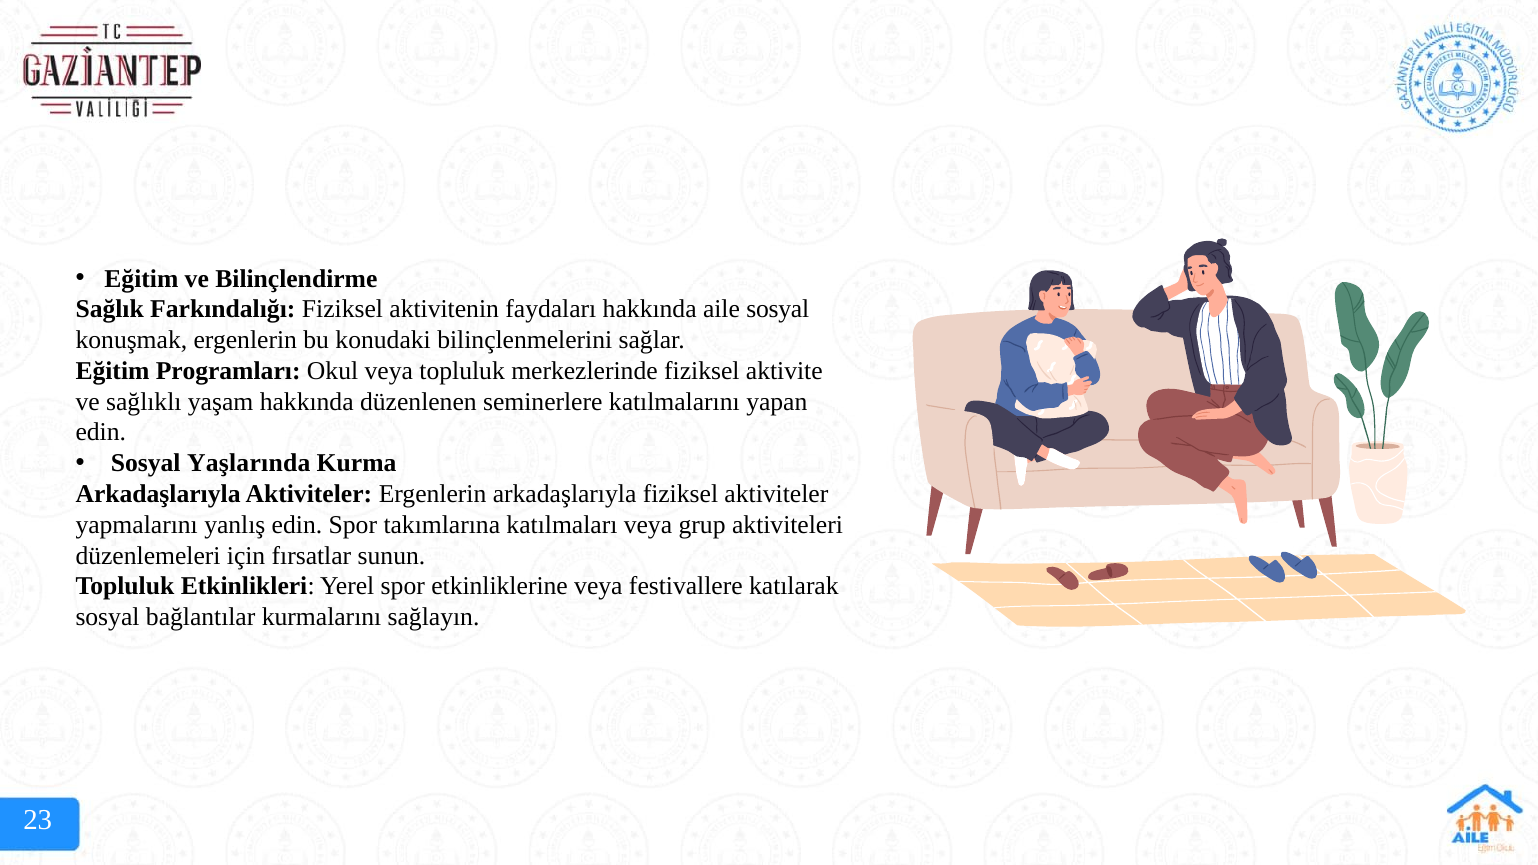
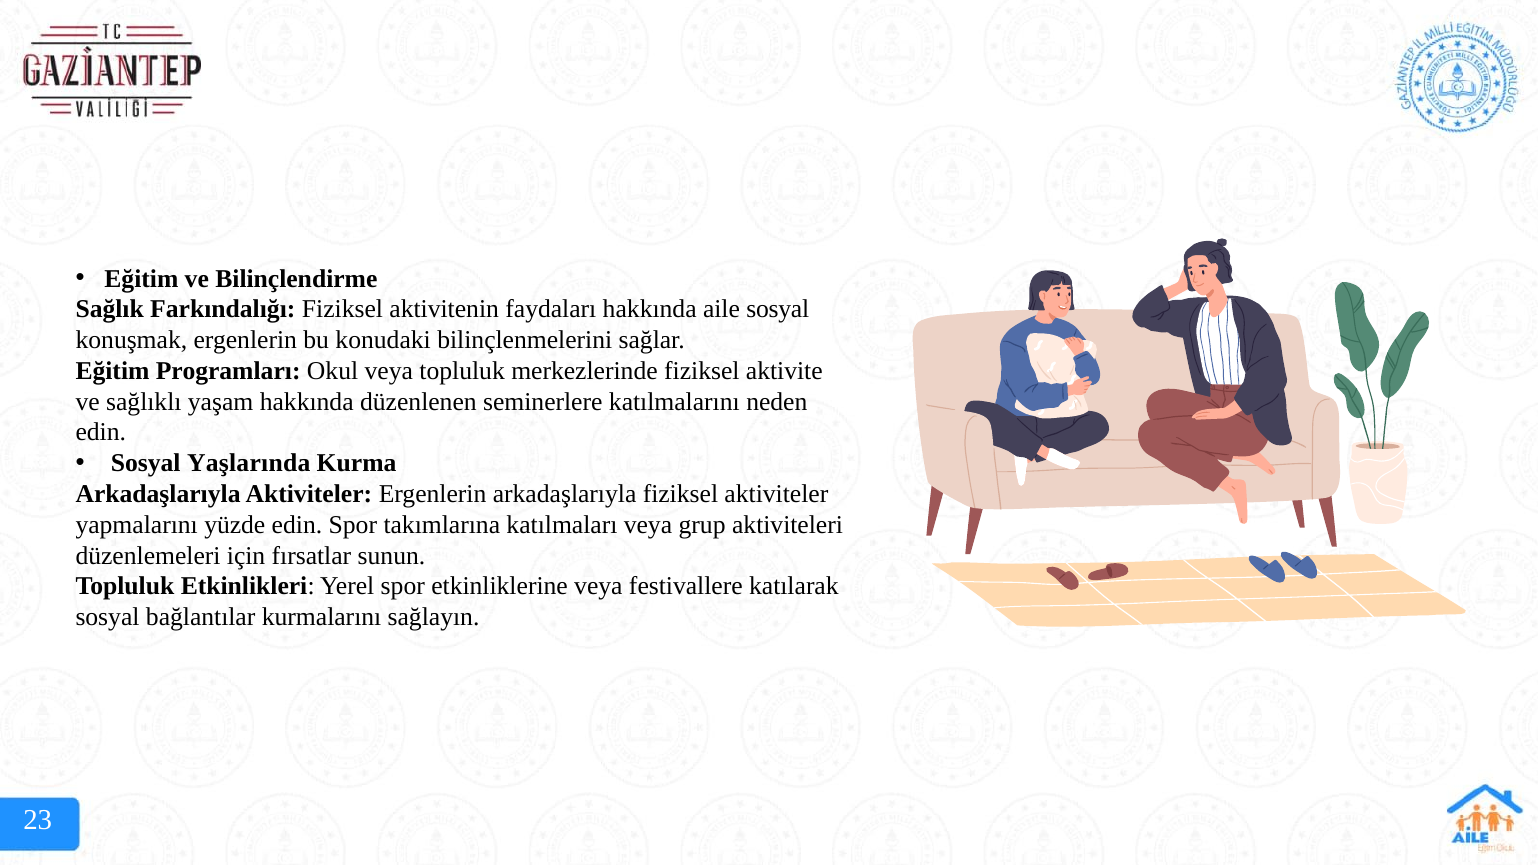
yapan: yapan -> neden (777, 402)
yanlış: yanlış -> yüzde (235, 525)
